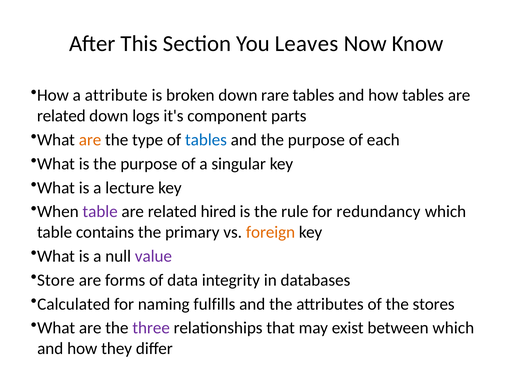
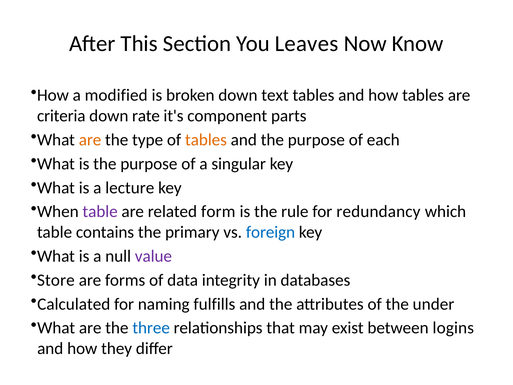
attribute: attribute -> modified (116, 95)
rare: rare -> text (275, 95)
related: related -> criteria (61, 116)
logs: logs -> rate (146, 116)
tables colour: blue -> orange (206, 140)
hired: hired -> form (218, 212)
foreign colour: orange -> blue (271, 232)
stores: stores -> under (433, 304)
three colour: purple -> blue (151, 328)
between which: which -> logins (453, 328)
